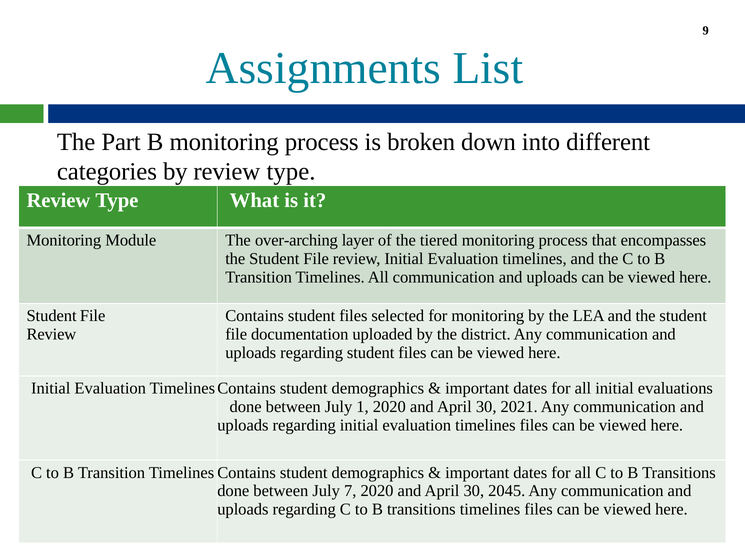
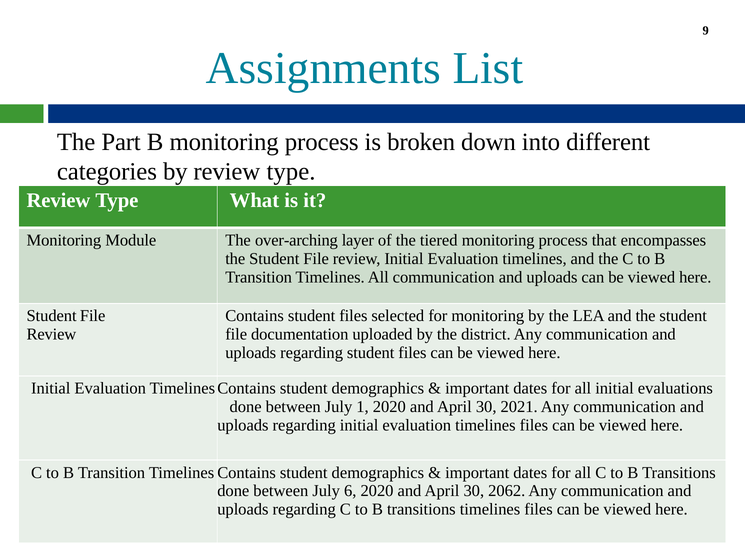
7: 7 -> 6 (350, 491)
2045: 2045 -> 2062 (507, 491)
